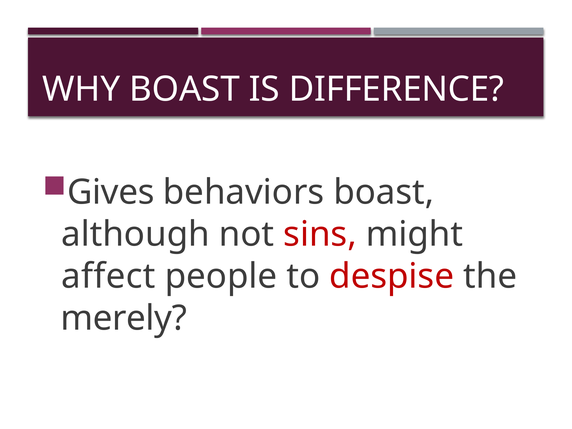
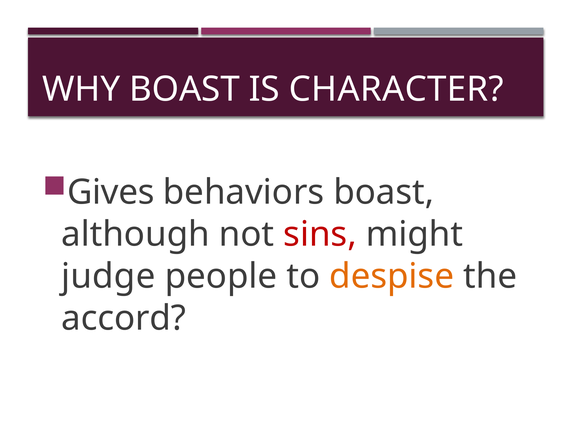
DIFFERENCE: DIFFERENCE -> CHARACTER (396, 89)
affect: affect -> judge (108, 276)
despise colour: red -> orange (392, 276)
merely: merely -> accord (124, 318)
